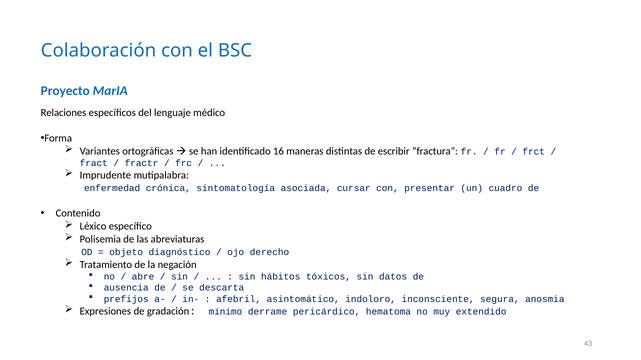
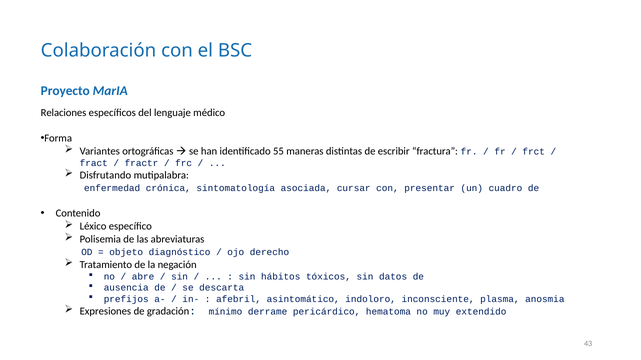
16: 16 -> 55 (278, 151)
Imprudente: Imprudente -> Disfrutando (105, 175)
segura: segura -> plasma (500, 299)
